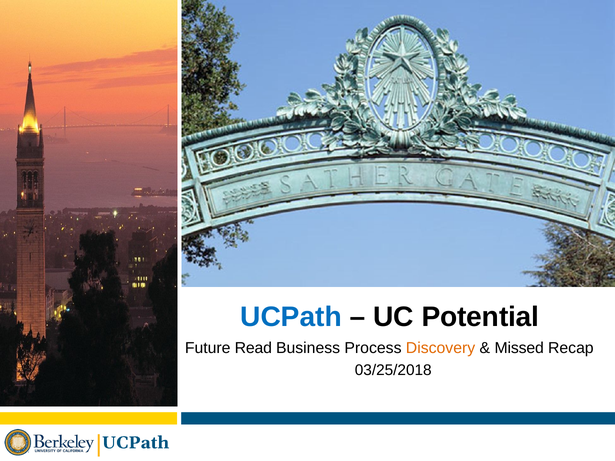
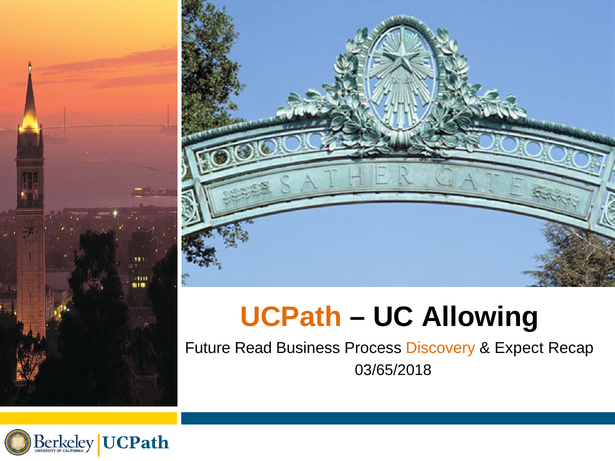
UCPath colour: blue -> orange (291, 317)
Potential: Potential -> Allowing (480, 317)
Missed: Missed -> Expect (519, 348)
03/25/2018: 03/25/2018 -> 03/65/2018 (393, 370)
